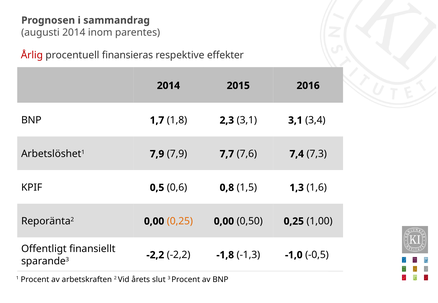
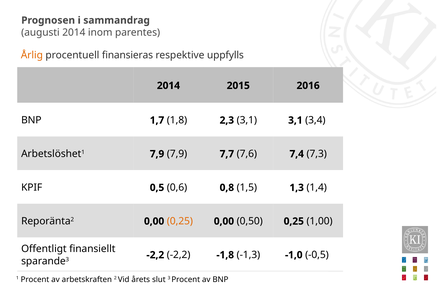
Årlig colour: red -> orange (32, 55)
effekter: effekter -> uppfylls (225, 55)
1,6: 1,6 -> 1,4 (317, 188)
